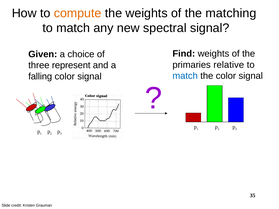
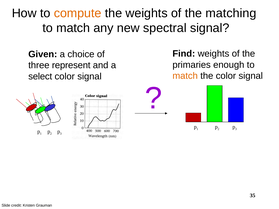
relative: relative -> enough (229, 65)
match colour: blue -> orange (185, 76)
falling: falling -> select (40, 77)
